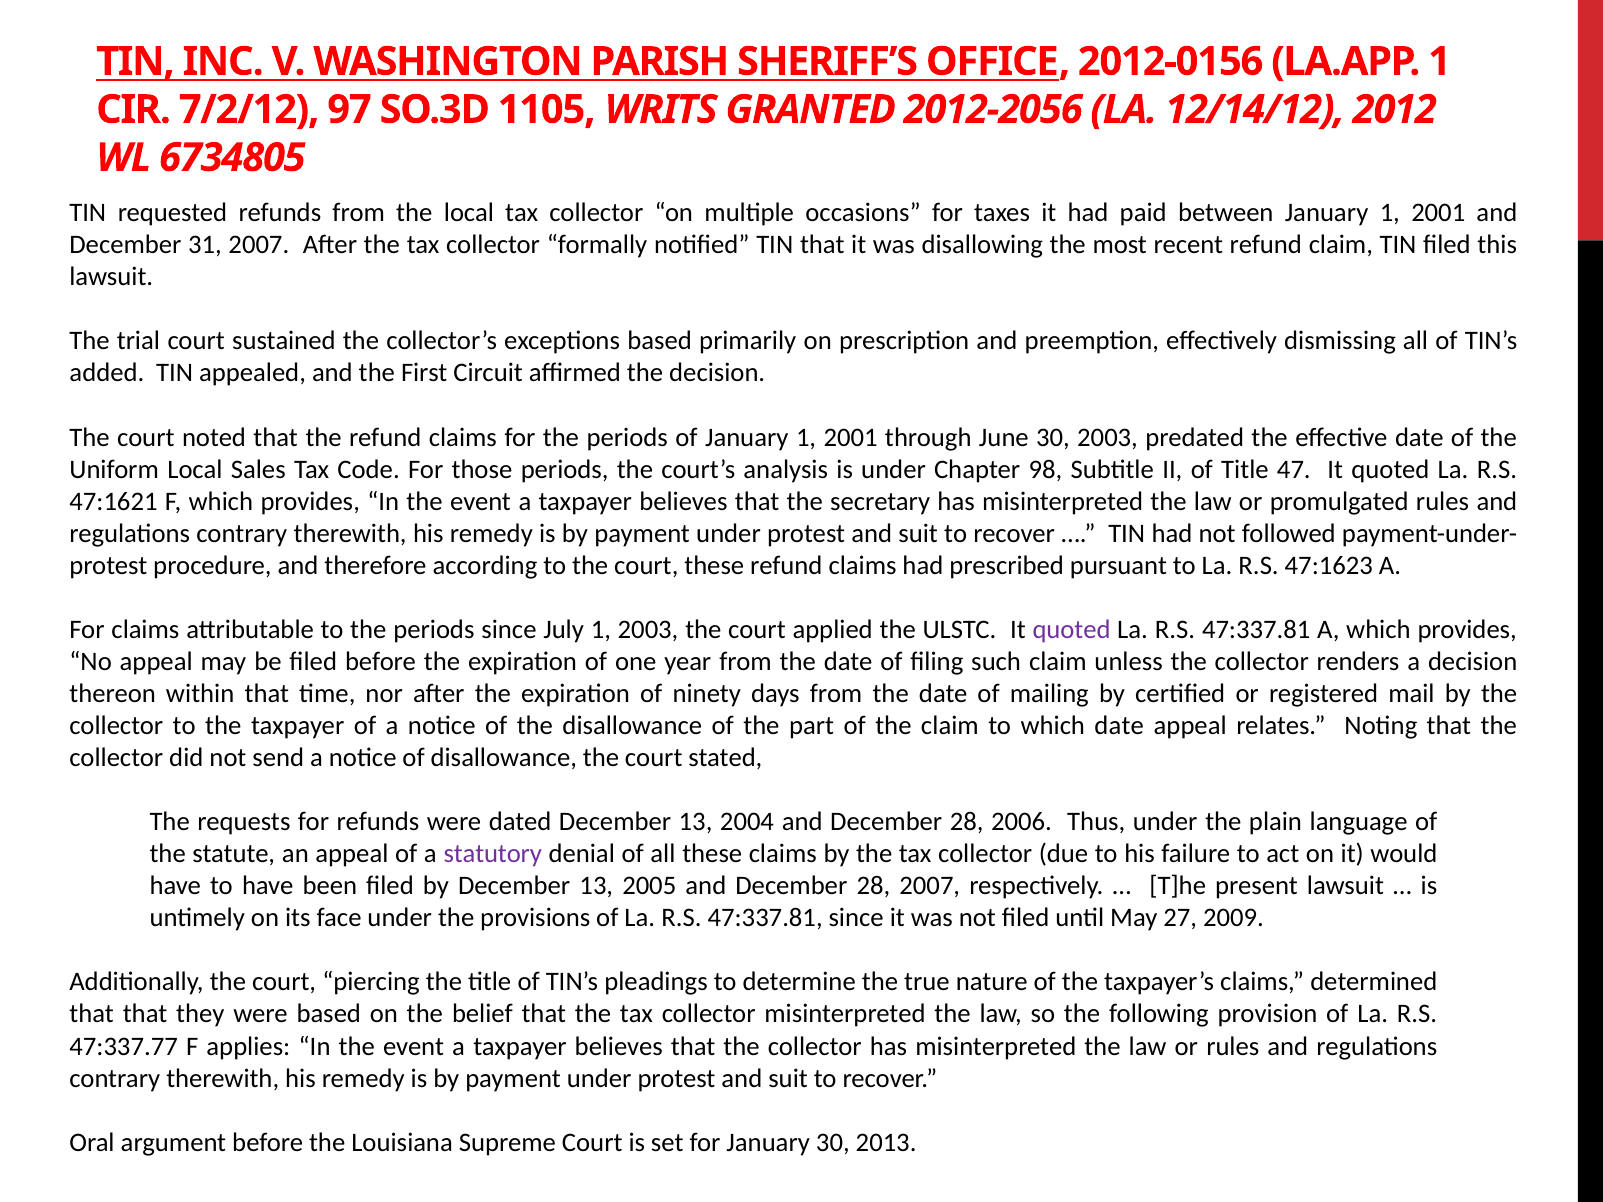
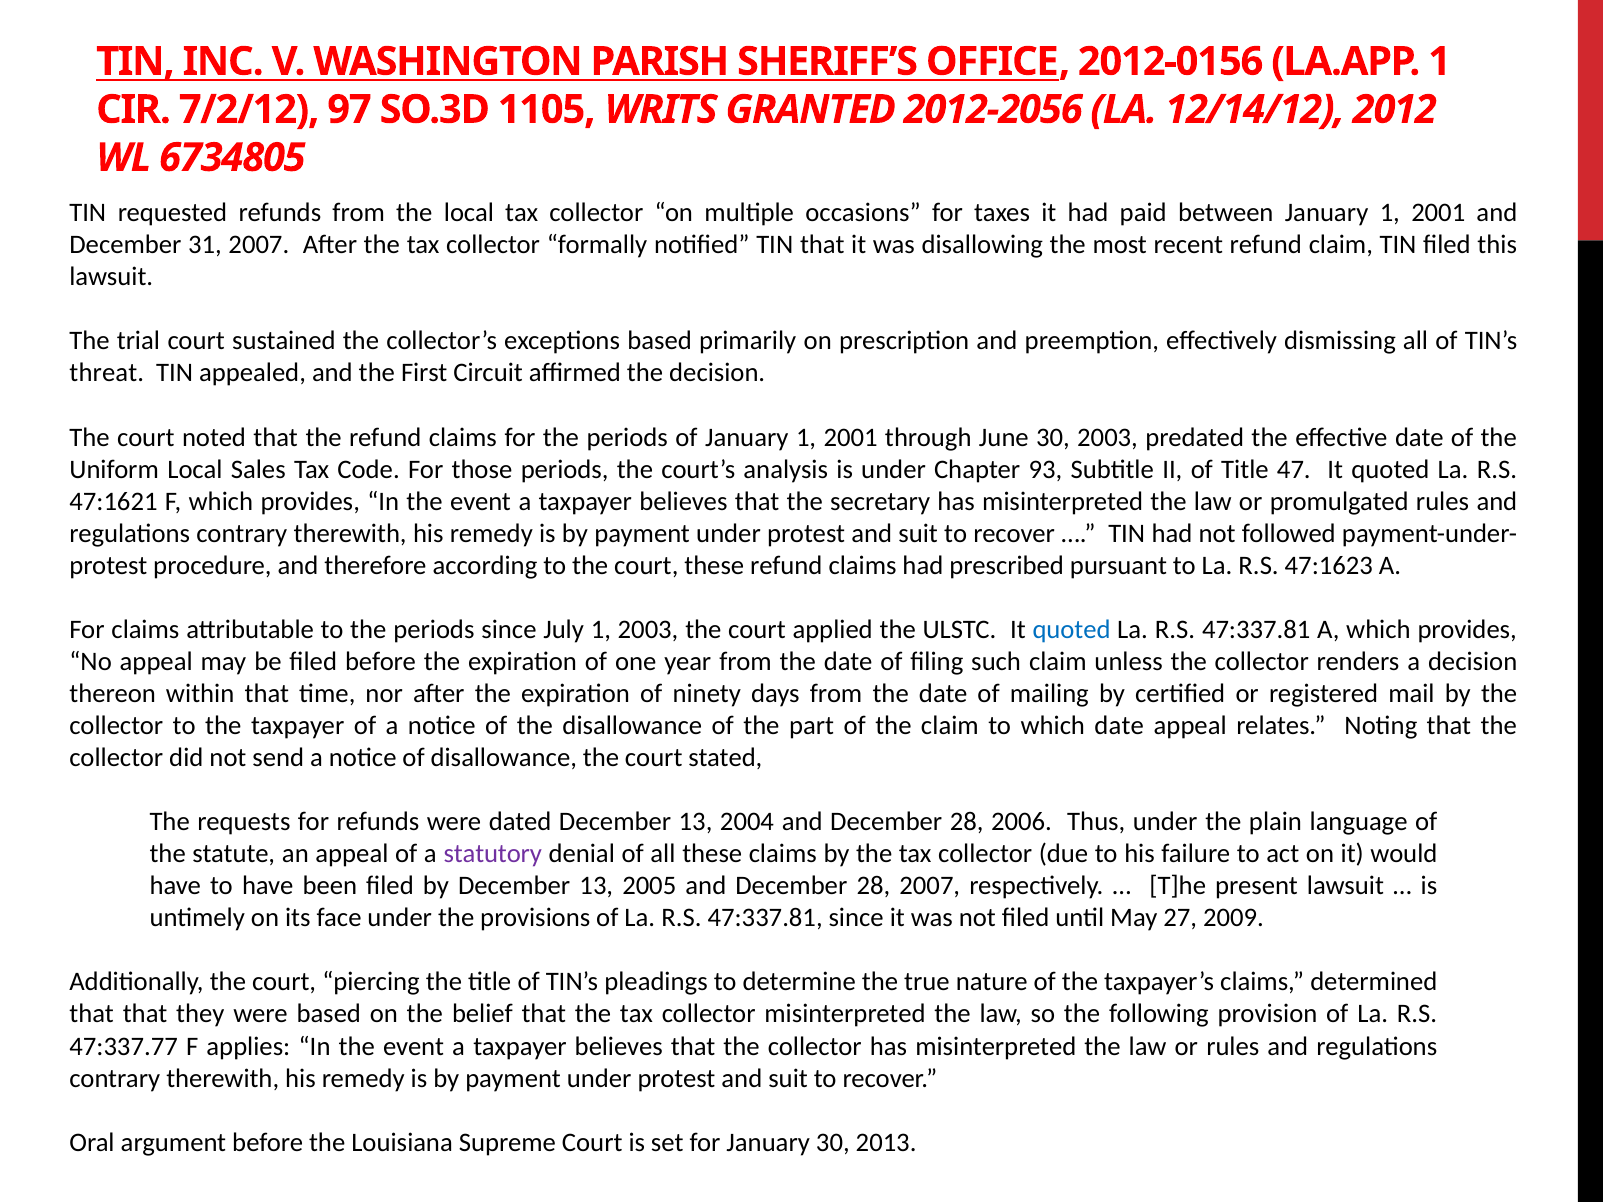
added: added -> threat (107, 373)
98: 98 -> 93 (1045, 469)
quoted colour: purple -> blue (1072, 630)
